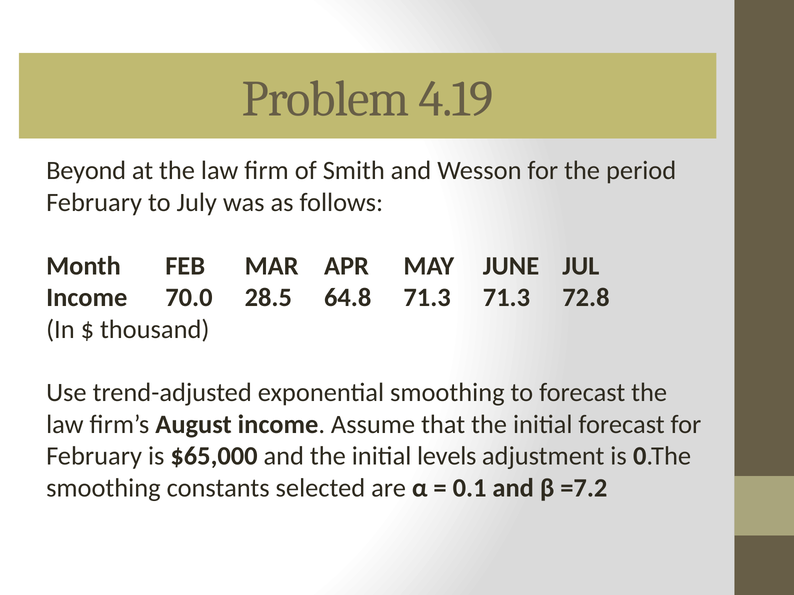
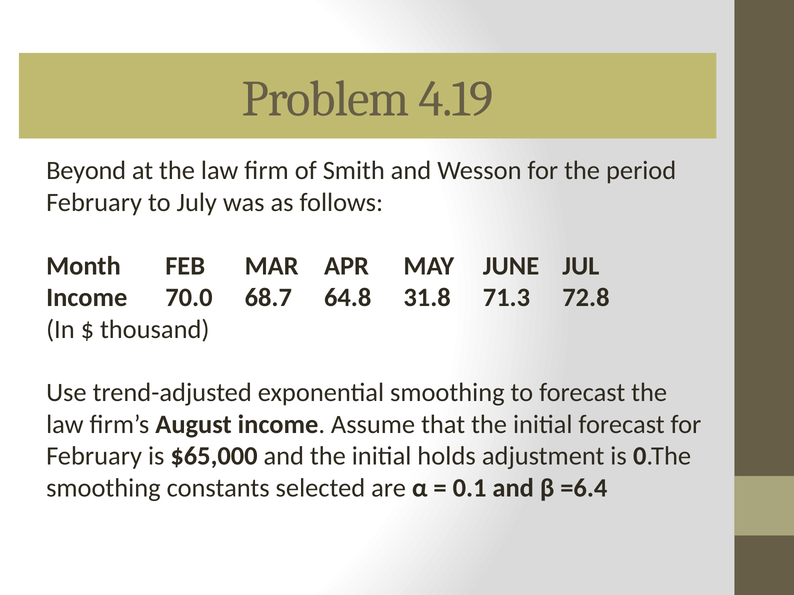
28.5: 28.5 -> 68.7 (268, 298)
64.8 71.3: 71.3 -> 31.8 (427, 298)
levels: levels -> holds (447, 457)
=7.2: =7.2 -> =6.4 (584, 488)
